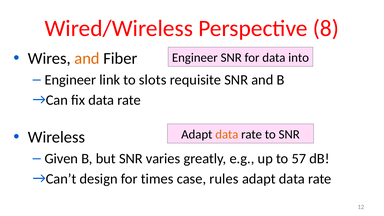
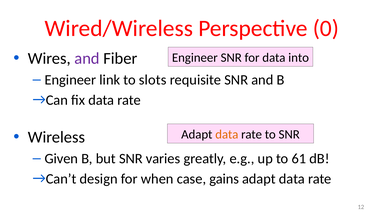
8: 8 -> 0 (326, 28)
and colour: orange -> purple (87, 58)
57: 57 -> 61 (299, 159)
times: times -> when (157, 179)
rules: rules -> gains (224, 179)
